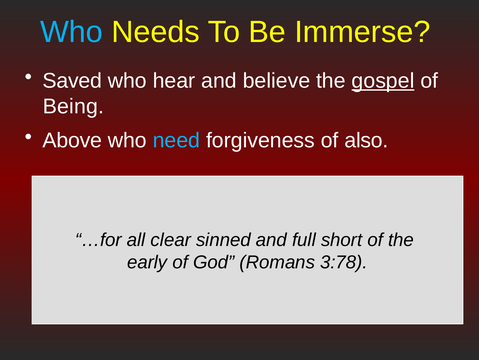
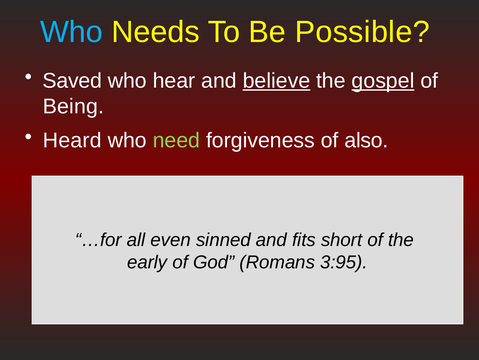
Immerse: Immerse -> Possible (362, 32)
believe underline: none -> present (276, 81)
Above: Above -> Heard (72, 140)
need colour: light blue -> light green (176, 140)
clear: clear -> even (171, 240)
full: full -> fits (304, 240)
3:78: 3:78 -> 3:95 (344, 262)
